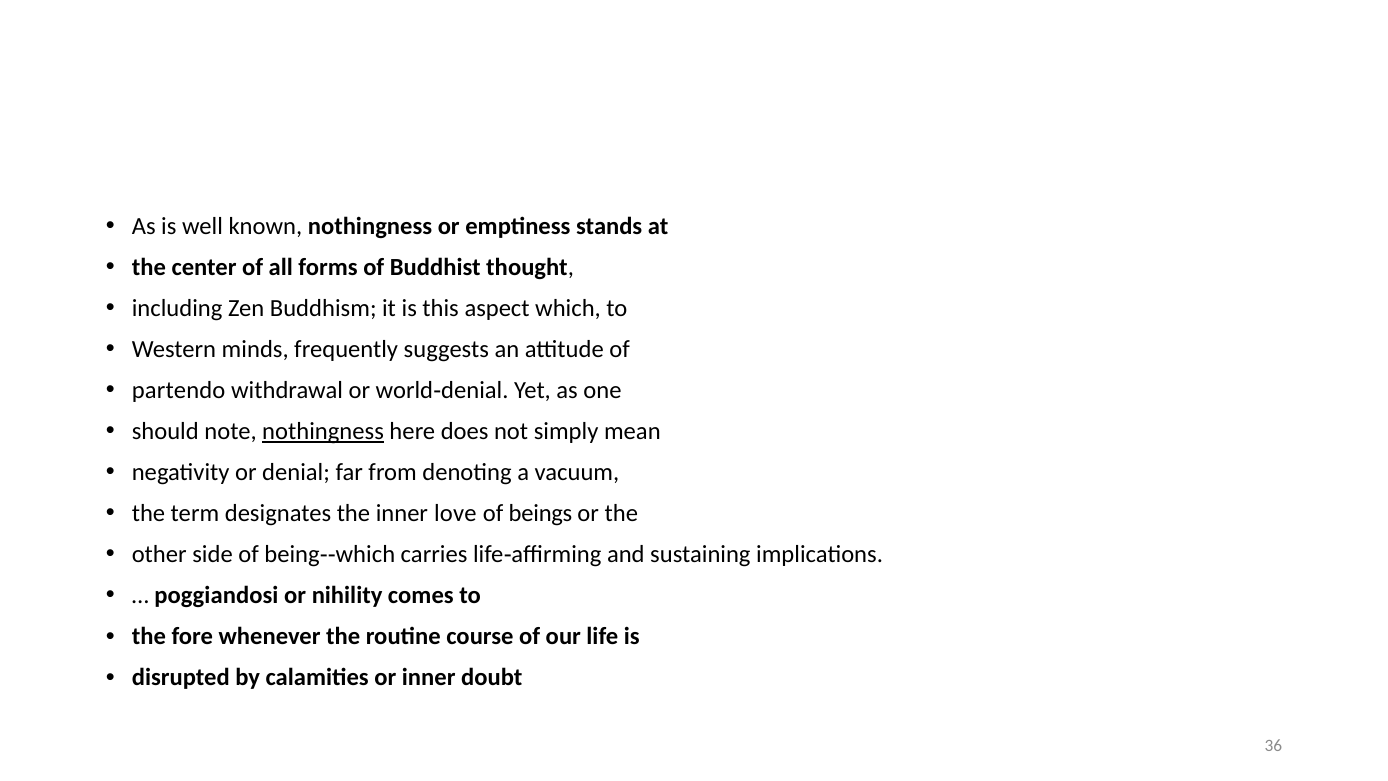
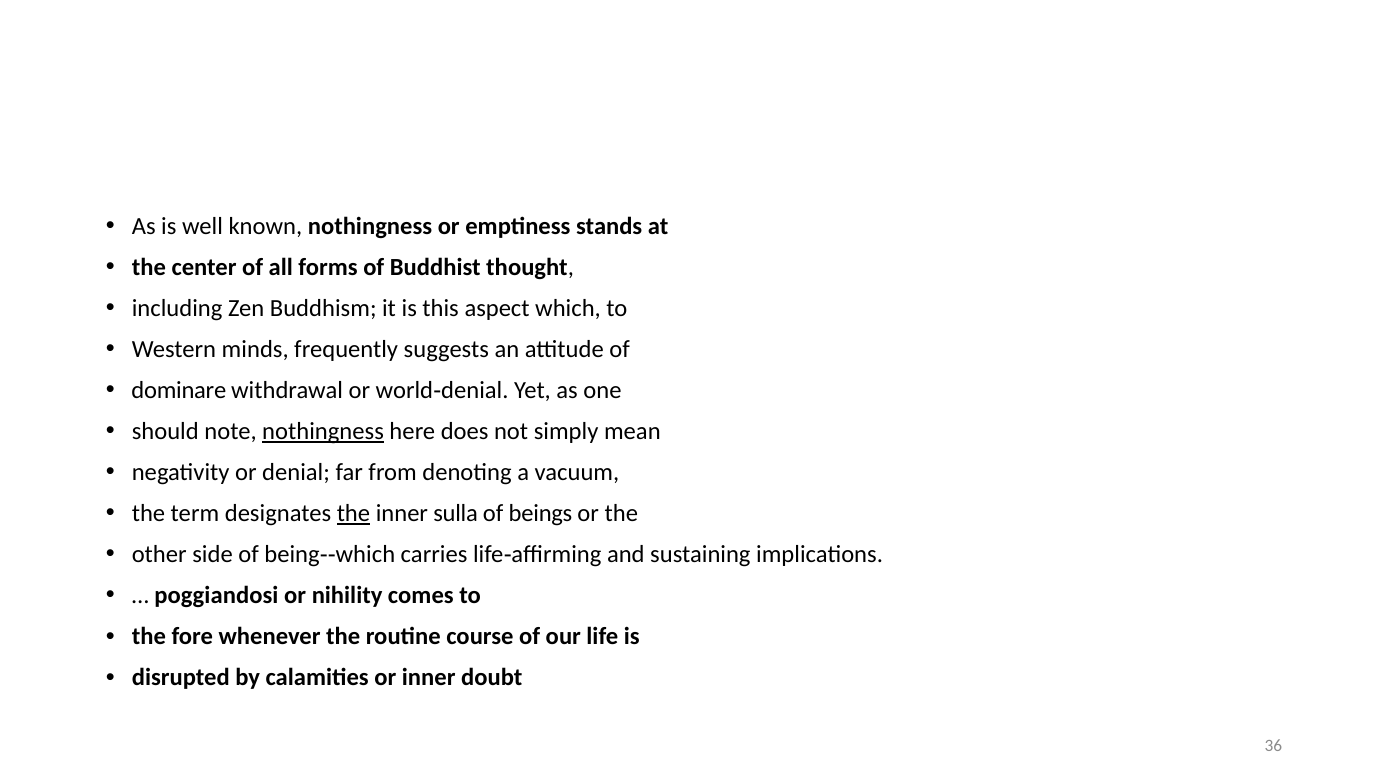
partendo: partendo -> dominare (179, 390)
the underline: none -> present (353, 513)
love: love -> sulla (456, 513)
